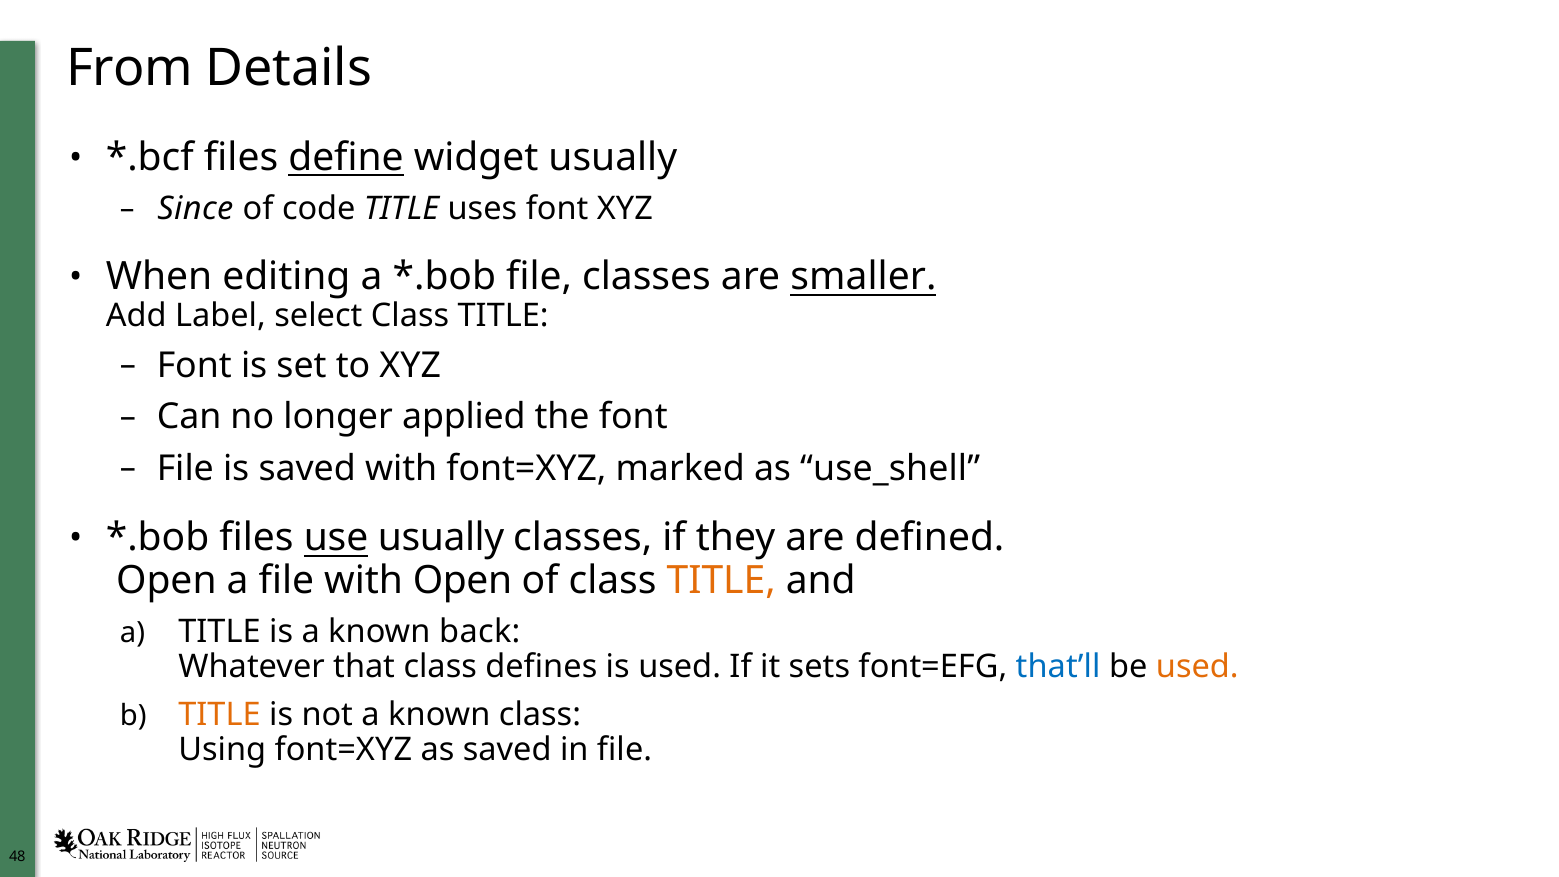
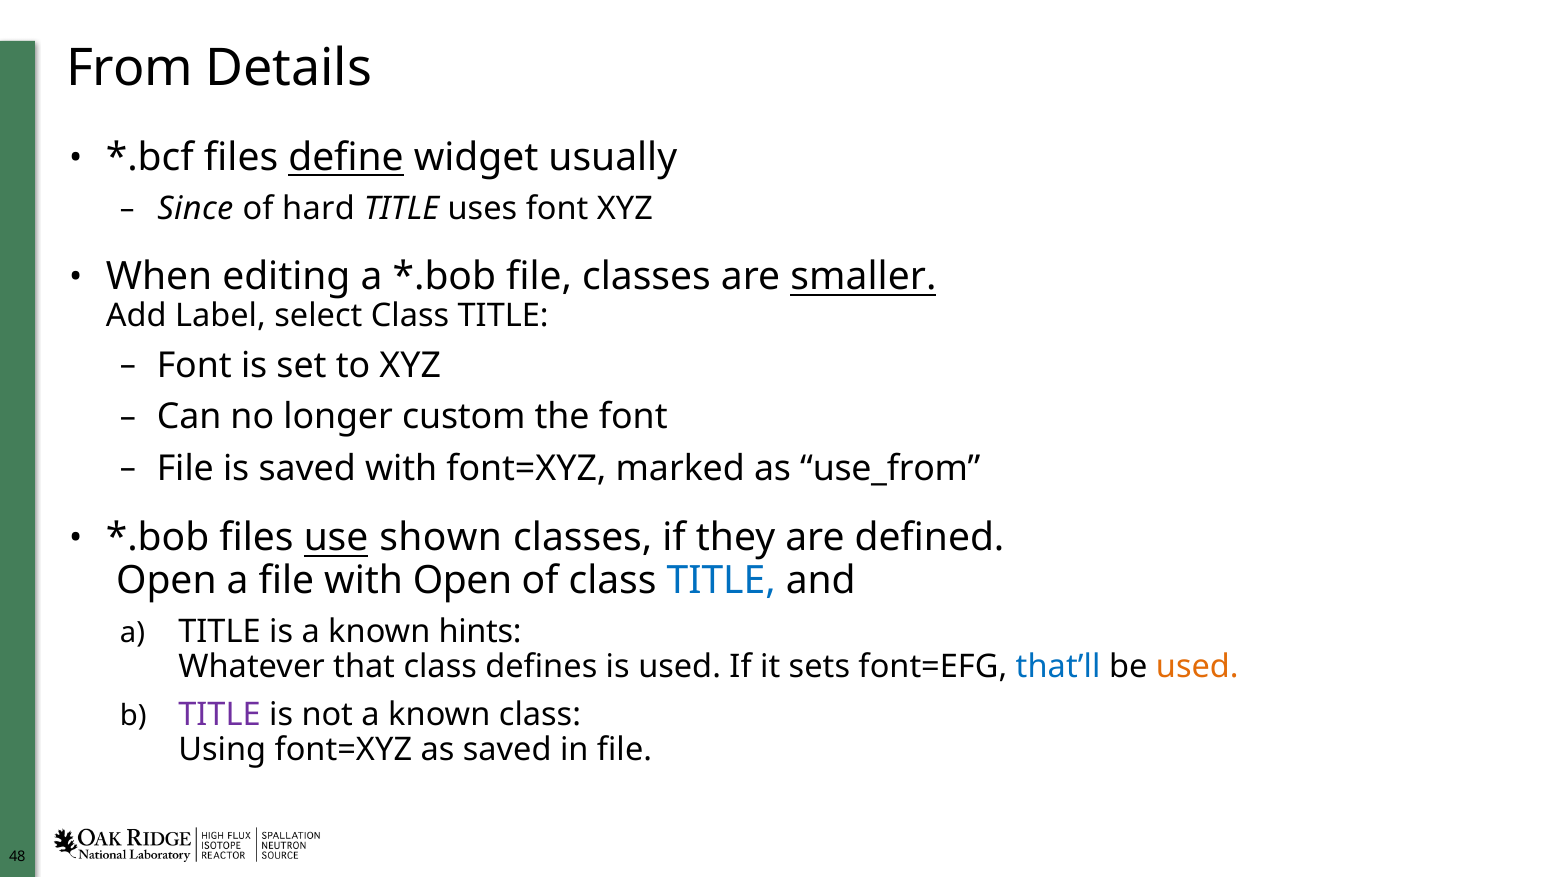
code: code -> hard (319, 209)
applied: applied -> custom (464, 417)
use_shell: use_shell -> use_from (890, 468)
use usually: usually -> shown (441, 538)
TITLE colour: orange -> blue (721, 580)
back: back -> hints (480, 632)
TITLE colour: orange -> purple (220, 715)
